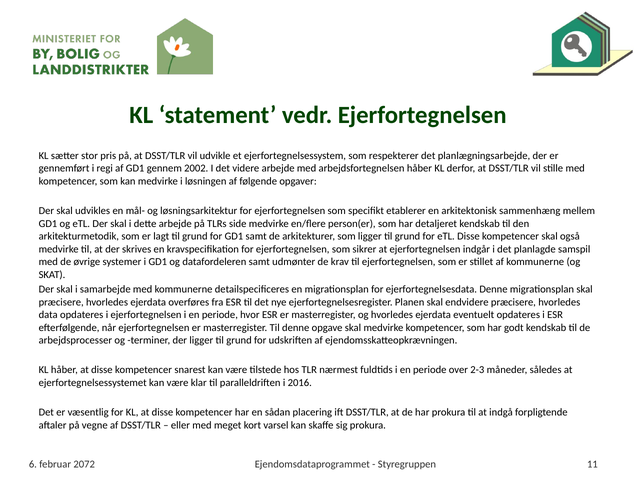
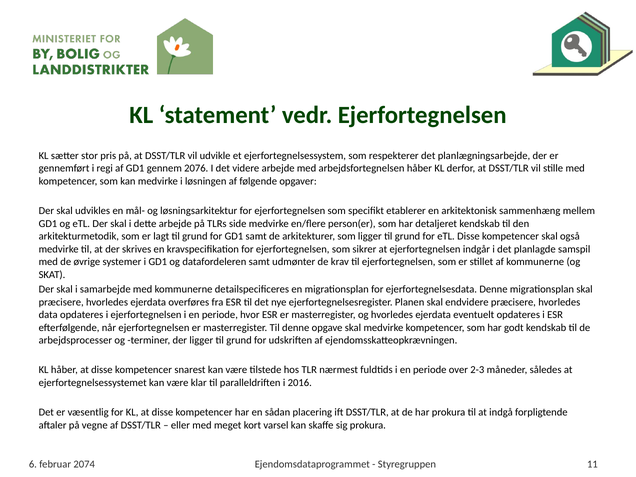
2002: 2002 -> 2076 (196, 169)
2072: 2072 -> 2074 (84, 464)
